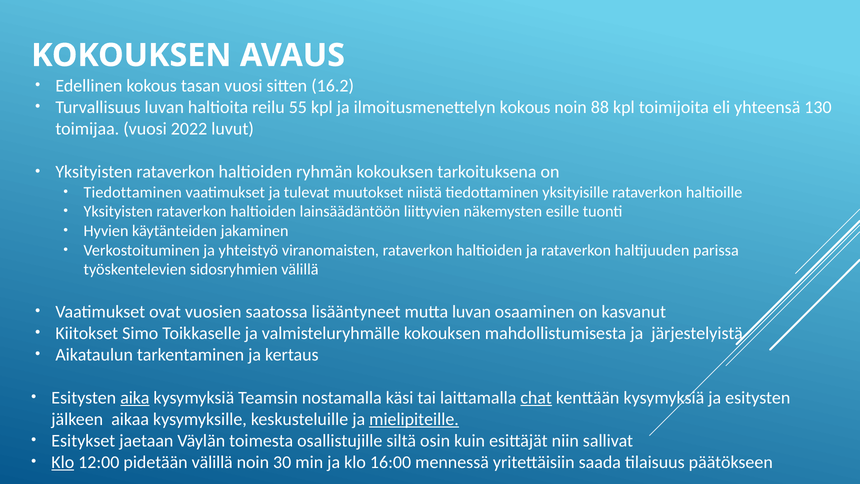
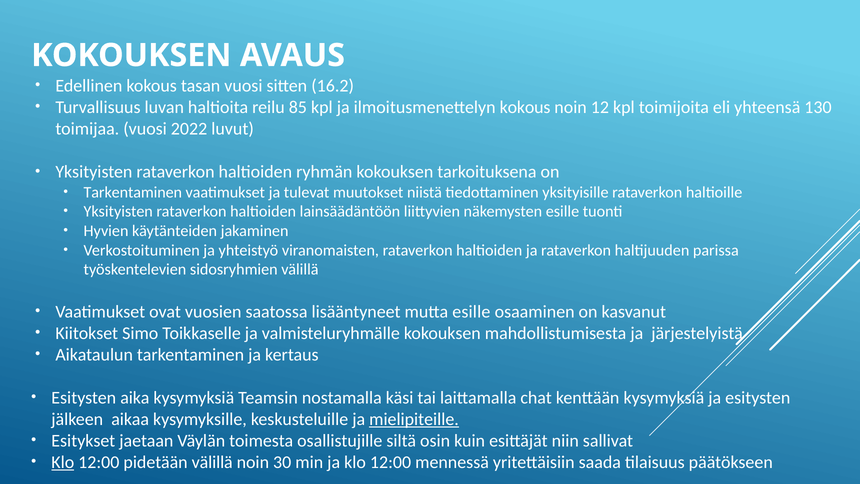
55: 55 -> 85 (298, 107)
88: 88 -> 12 (600, 107)
Tiedottaminen: Tiedottaminen -> Tarkentaminen (133, 192)
mutta luvan: luvan -> esille (471, 312)
aika underline: present -> none (135, 398)
chat underline: present -> none (536, 398)
ja klo 16:00: 16:00 -> 12:00 (391, 462)
